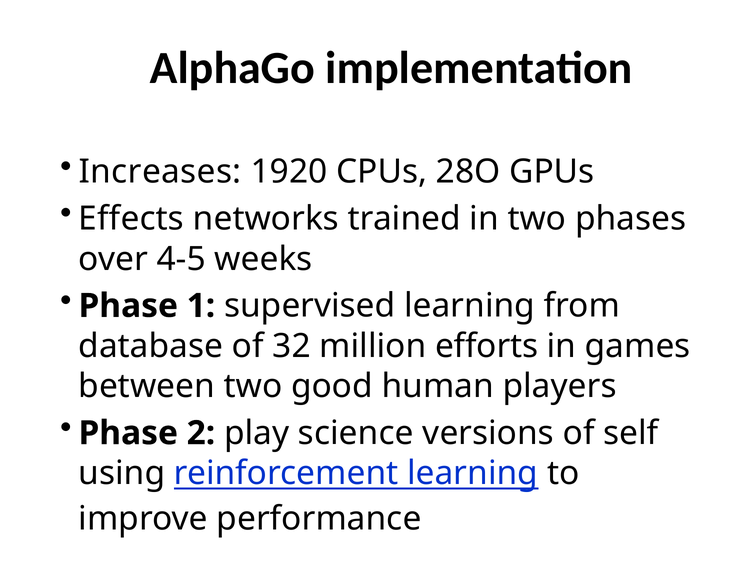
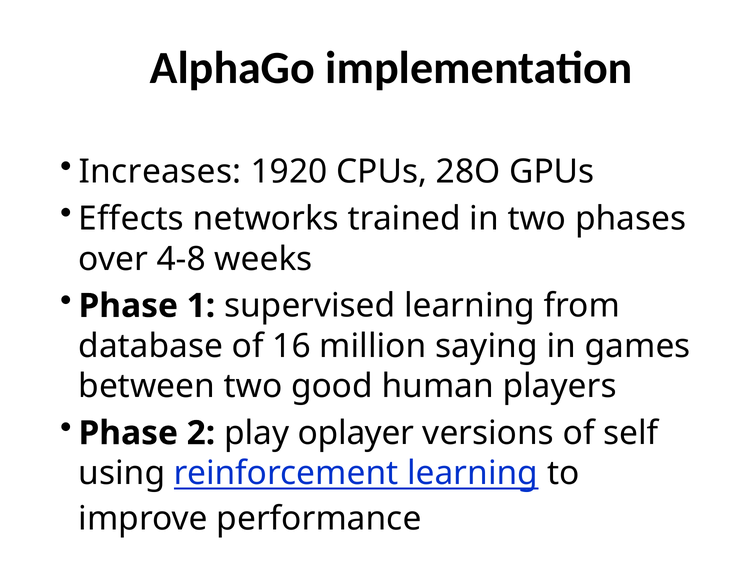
4-5: 4-5 -> 4-8 (181, 259)
32: 32 -> 16 (292, 346)
efforts: efforts -> saying (486, 346)
science: science -> oplayer (356, 434)
